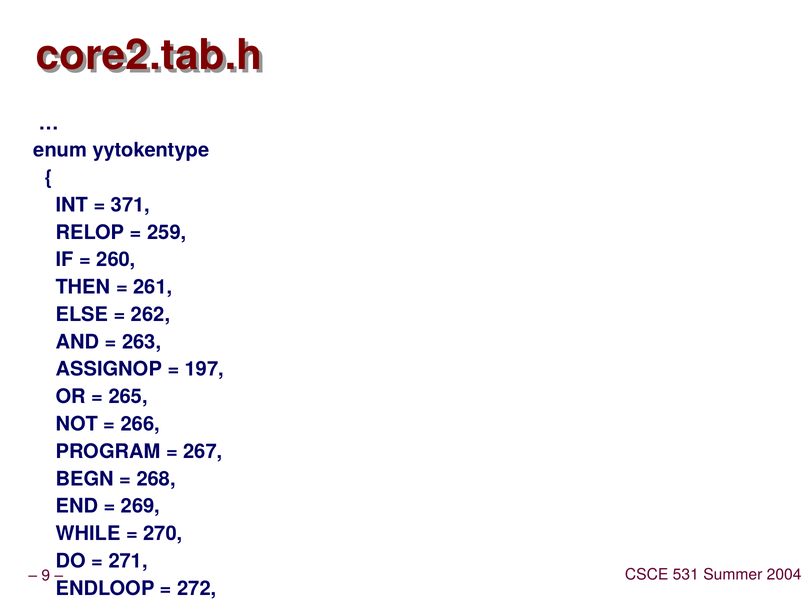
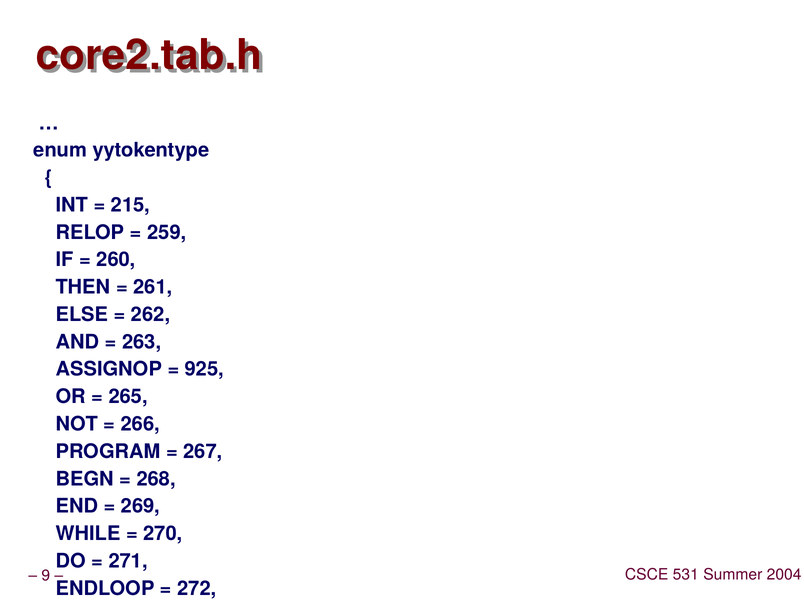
371: 371 -> 215 (130, 205)
197: 197 -> 925 (204, 369)
